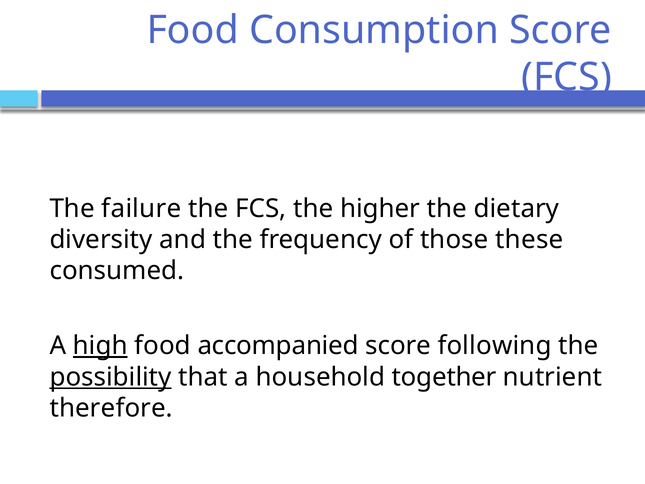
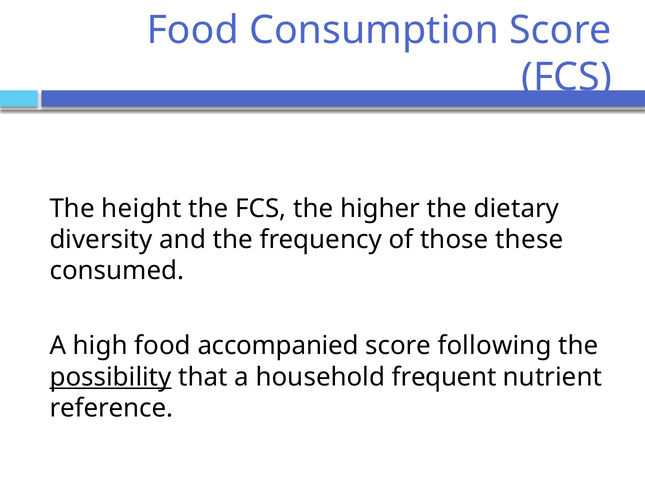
failure: failure -> height (141, 208)
high underline: present -> none (100, 346)
together: together -> frequent (444, 377)
therefore: therefore -> reference (111, 408)
